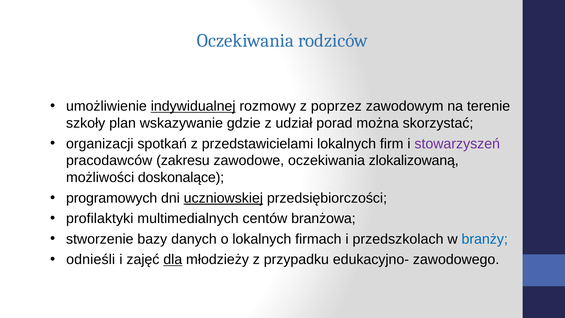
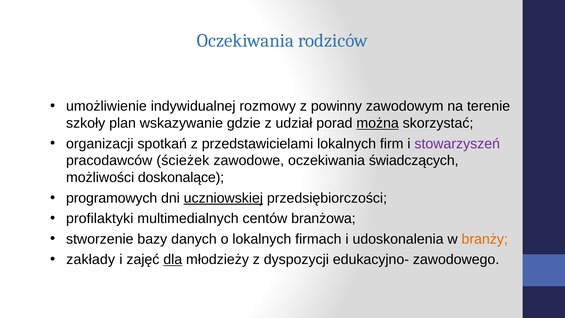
indywidualnej underline: present -> none (193, 106)
poprzez: poprzez -> powinny (336, 106)
można underline: none -> present (378, 123)
zakresu: zakresu -> ścieżek (183, 161)
zlokalizowaną: zlokalizowaną -> świadczących (414, 161)
przedszkolach: przedszkolach -> udoskonalenia (398, 239)
branży colour: blue -> orange (485, 239)
odnieśli: odnieśli -> zakłady (91, 259)
przypadku: przypadku -> dyspozycji (296, 259)
